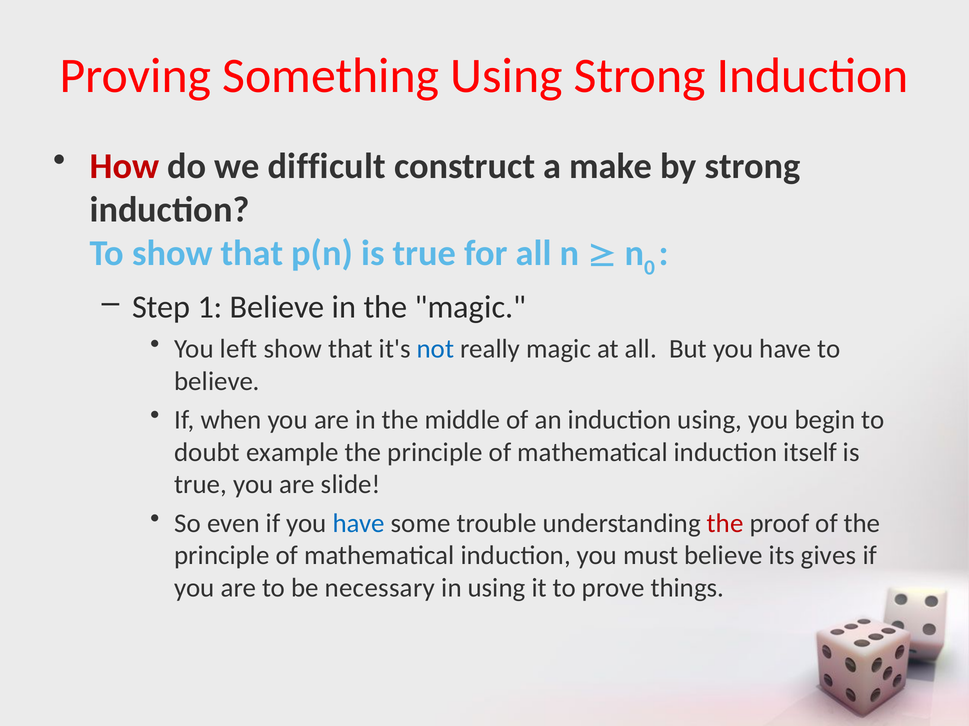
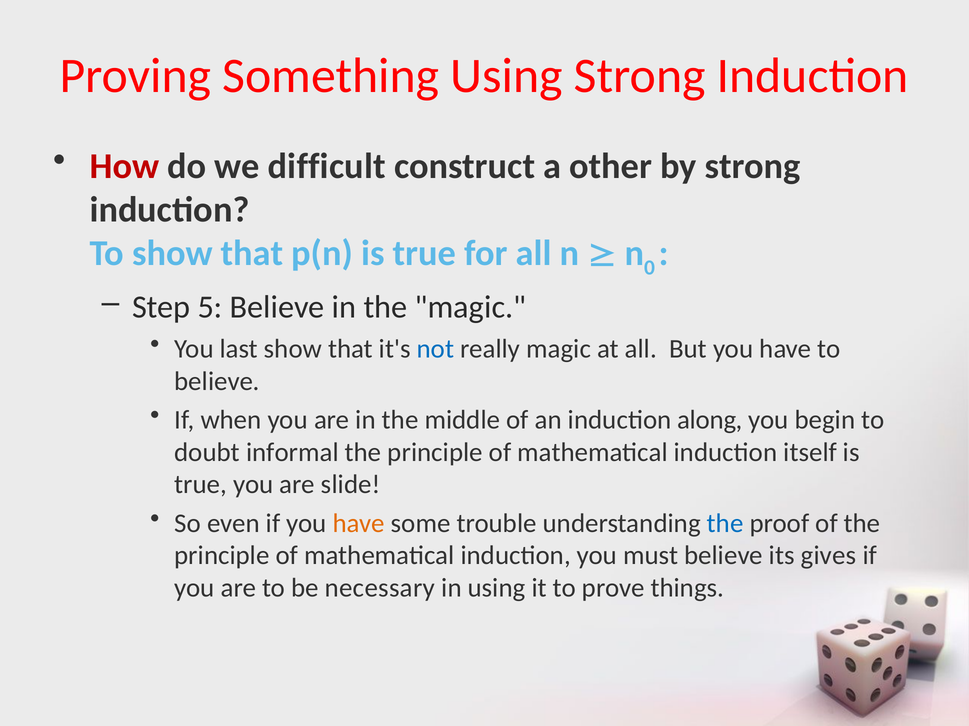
make: make -> other (611, 166)
1: 1 -> 5 (210, 308)
left: left -> last (239, 349)
induction using: using -> along (710, 420)
example: example -> informal (292, 453)
have colour: blue -> orange (359, 524)
the colour: red -> blue (725, 524)
